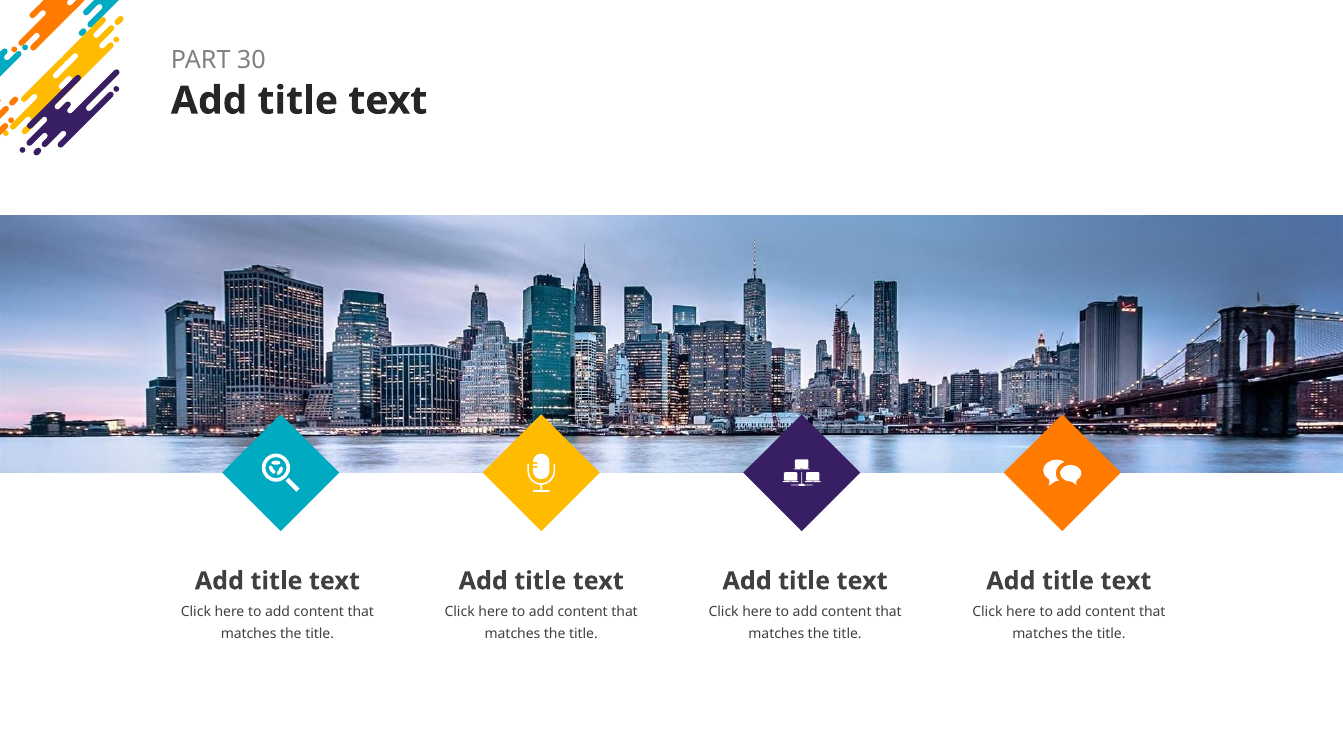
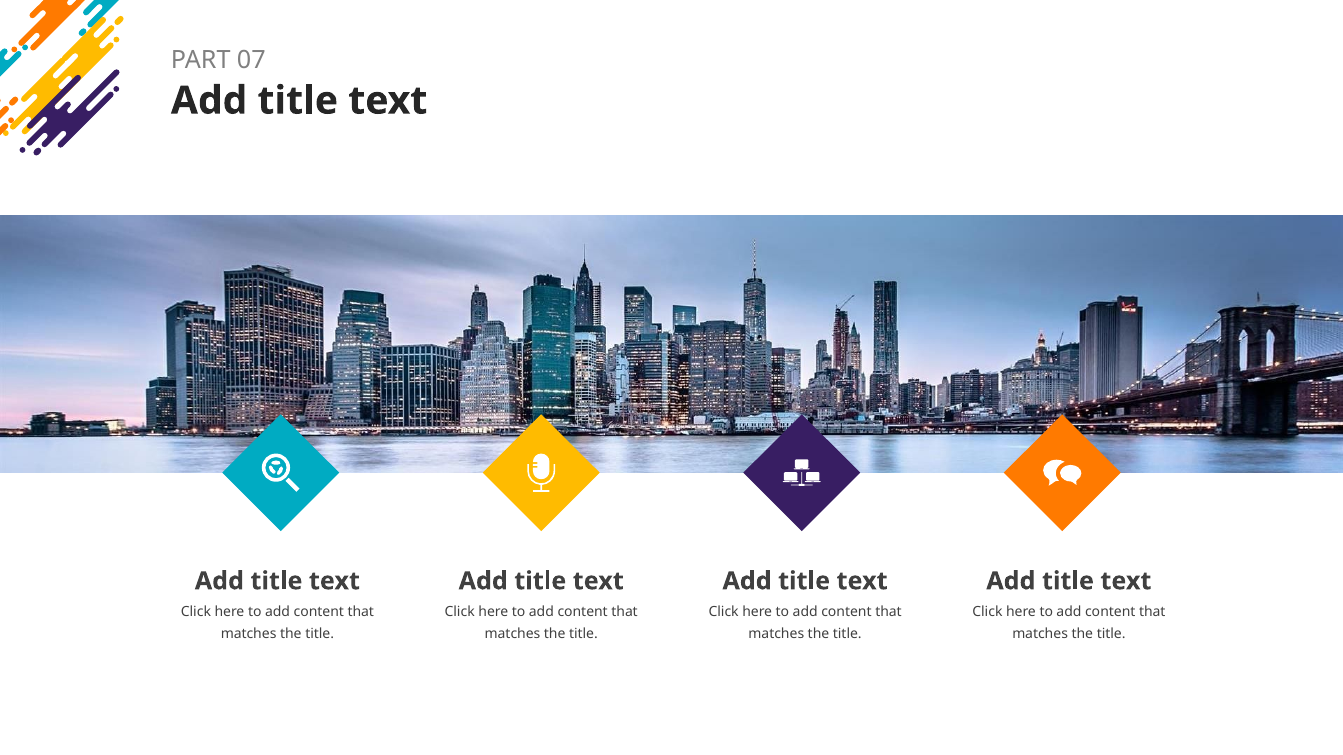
30: 30 -> 07 (251, 60)
